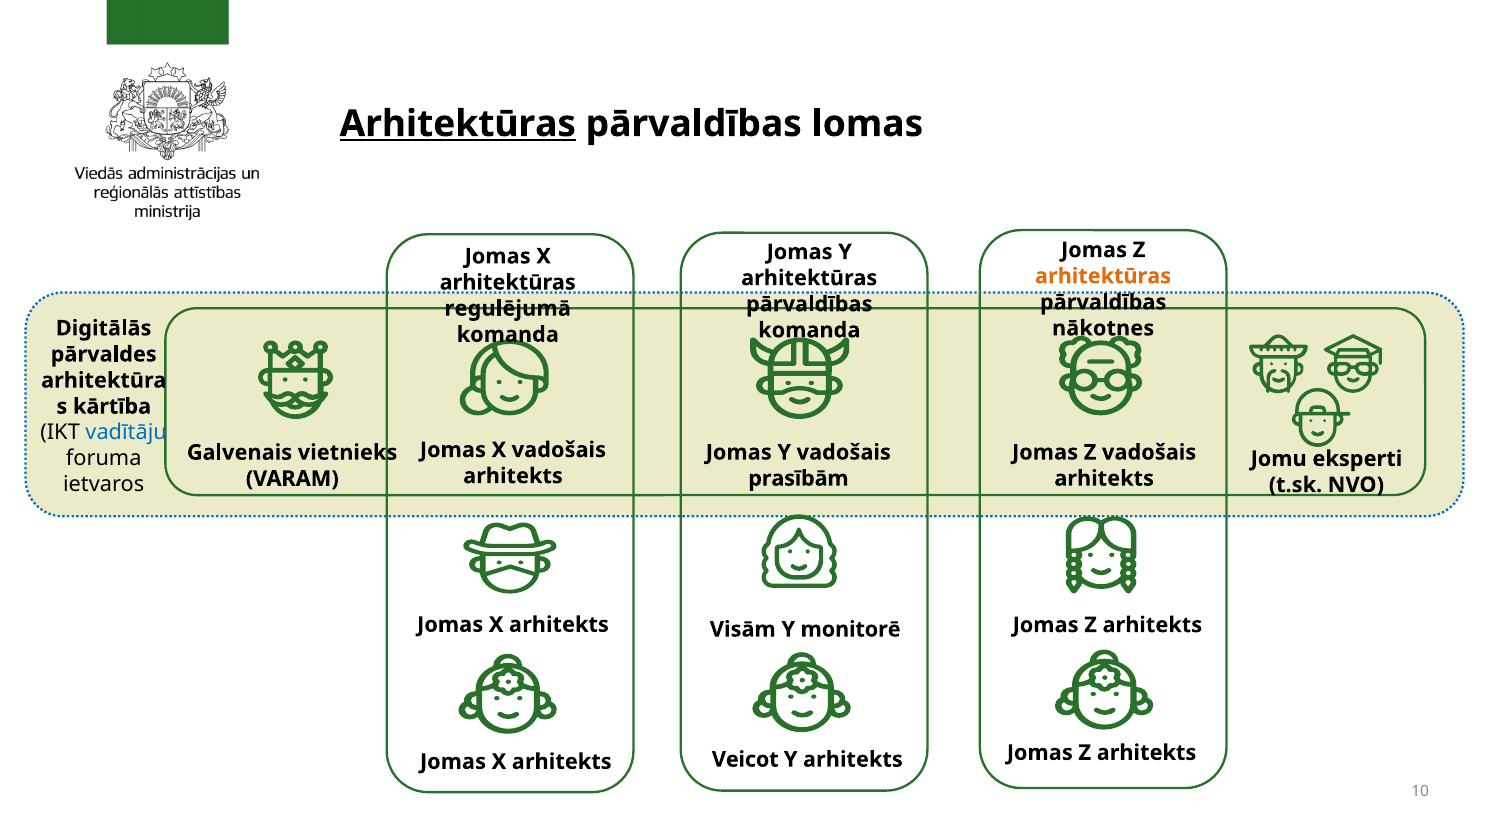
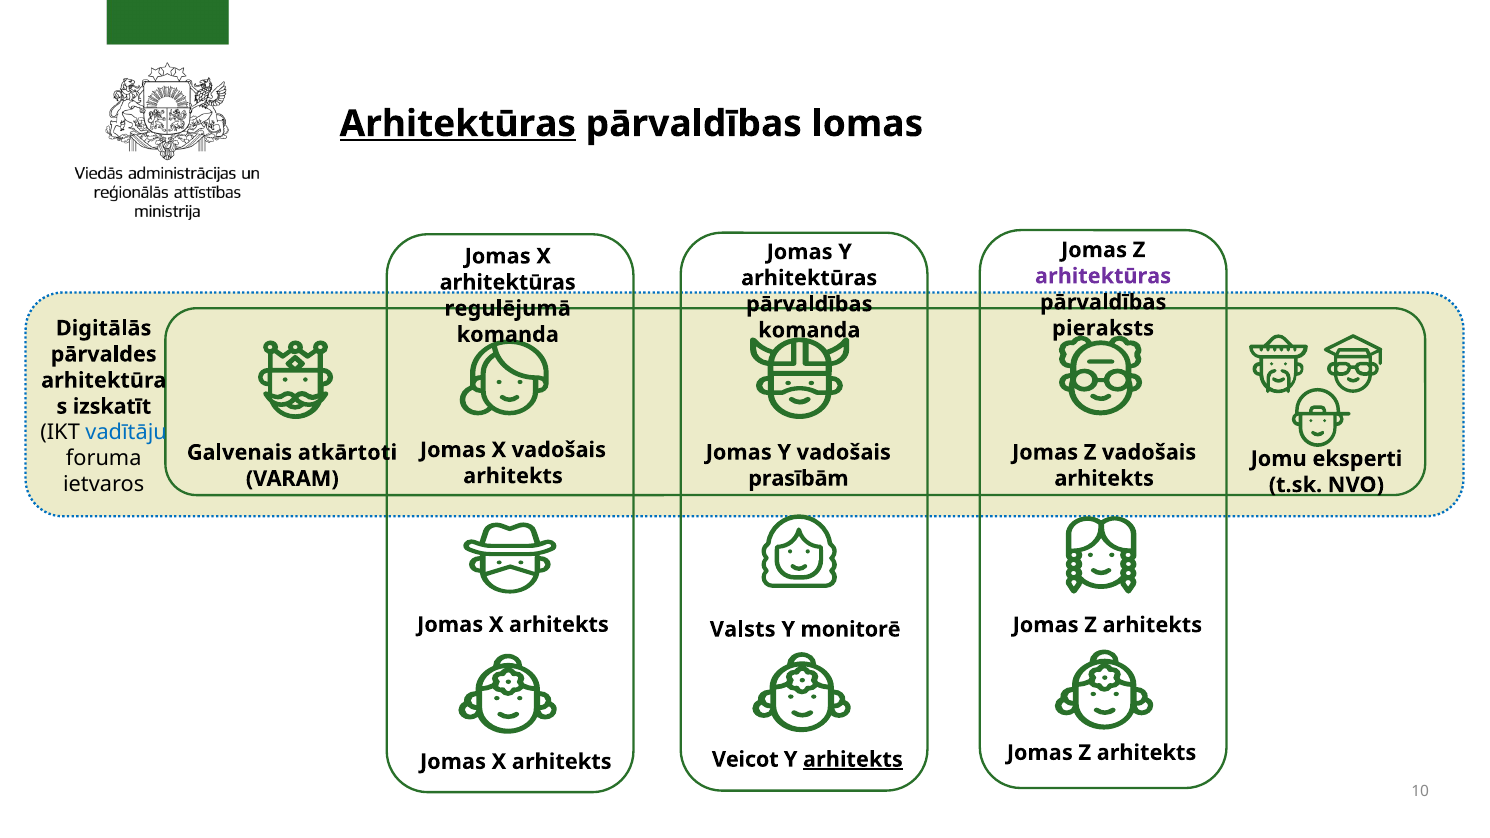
arhitektūras colour: orange -> purple (1103, 276)
nākotnes: nākotnes -> pieraksts (1103, 328)
kārtība: kārtība -> izskatīt (112, 407)
vietnieks: vietnieks -> atkārtoti (347, 453)
Visām: Visām -> Valsts (743, 629)
arhitekts underline: none -> present (853, 760)
